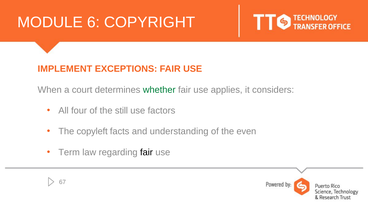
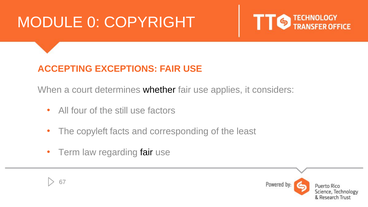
6: 6 -> 0 (94, 22)
IMPLEMENT: IMPLEMENT -> ACCEPTING (65, 69)
whether colour: green -> black (159, 90)
understanding: understanding -> corresponding (179, 131)
even: even -> least (246, 131)
